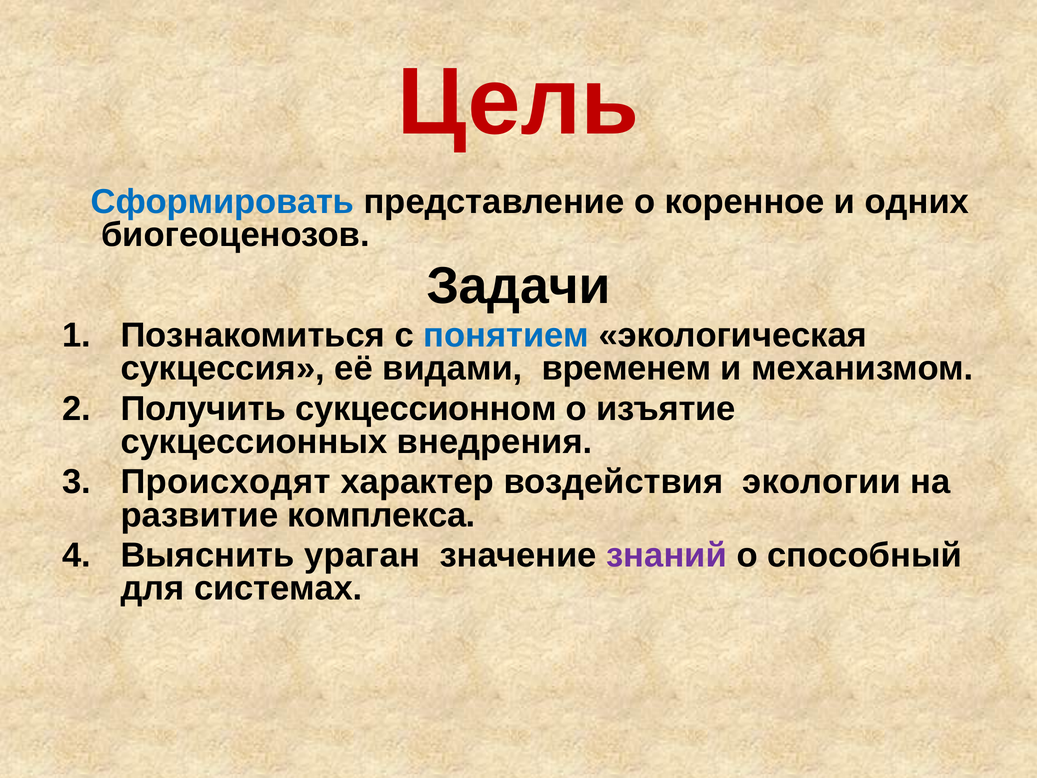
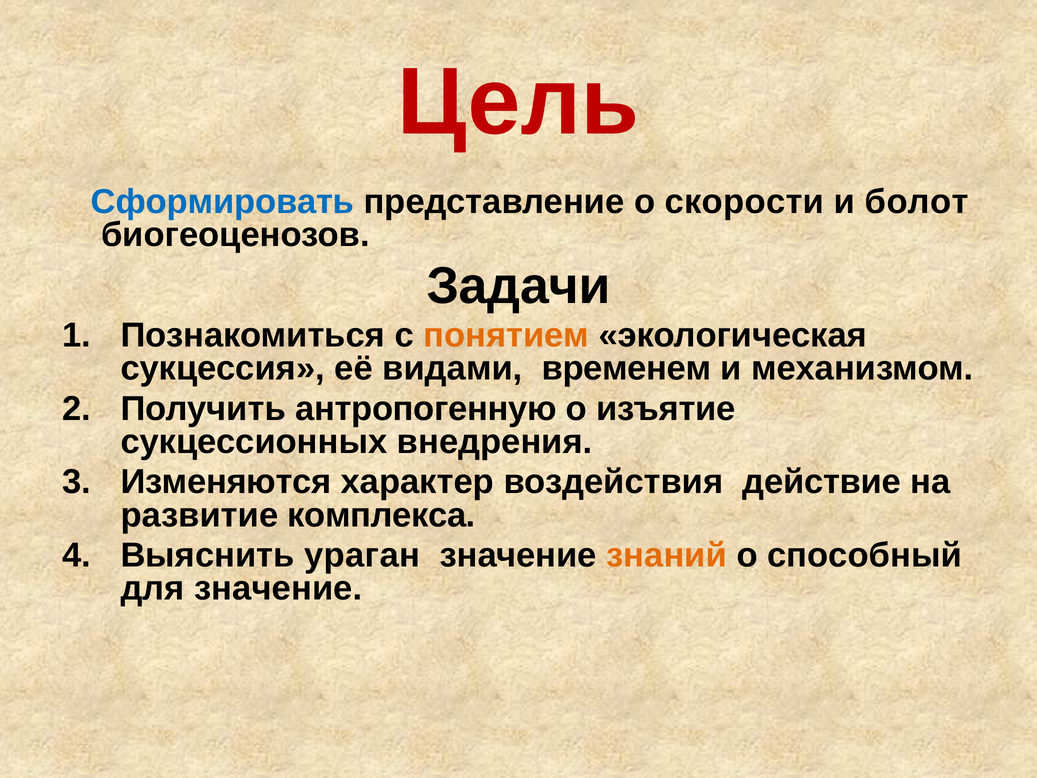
коренное: коренное -> скорости (744, 202)
одних: одних -> болот (917, 202)
понятием colour: blue -> orange (506, 335)
сукцессионном: сукцессионном -> антропогенную (426, 408)
Происходят: Происходят -> Изменяются (226, 482)
экологии: экологии -> действие (822, 482)
знаний colour: purple -> orange (667, 555)
для системах: системах -> значение (278, 588)
